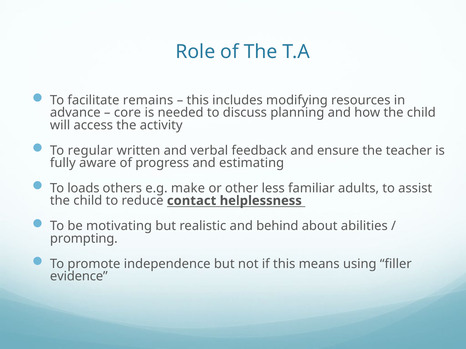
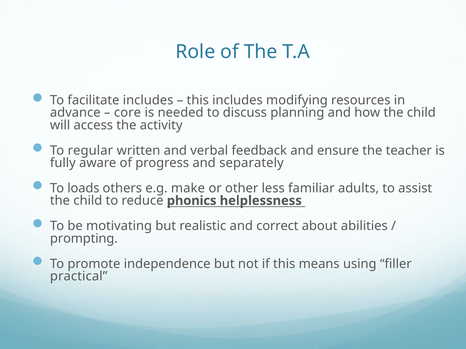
facilitate remains: remains -> includes (148, 100)
estimating: estimating -> separately (252, 163)
contact: contact -> phonics (192, 201)
behind: behind -> correct (277, 226)
evidence: evidence -> practical (79, 277)
